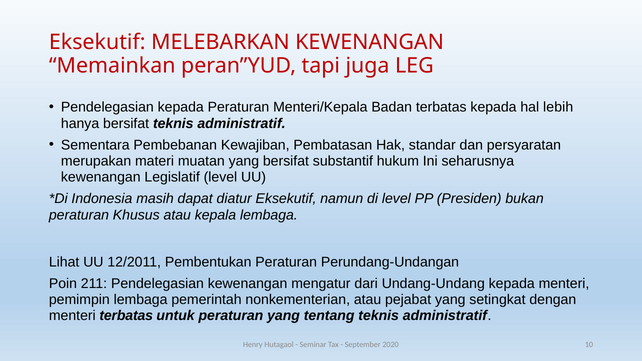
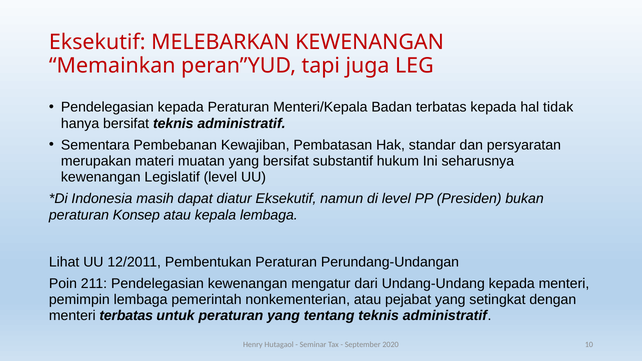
lebih: lebih -> tidak (558, 107)
Khusus: Khusus -> Konsep (136, 215)
